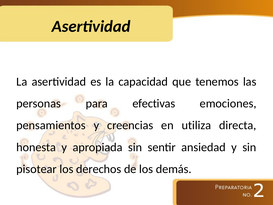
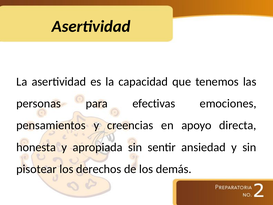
utiliza: utiliza -> apoyo (196, 125)
